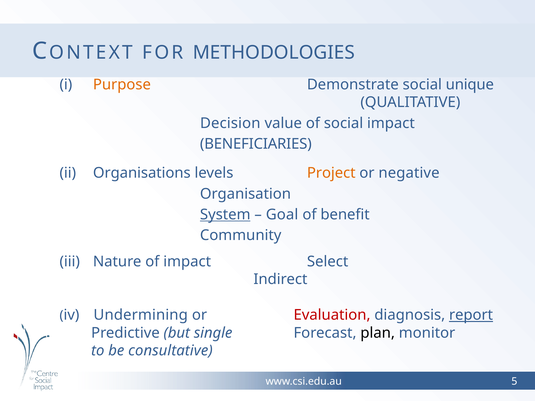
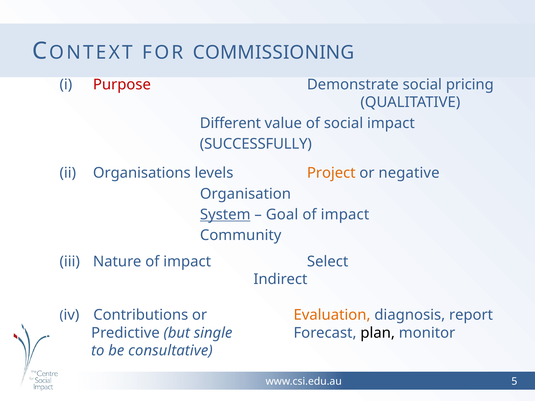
METHODOLOGIES: METHODOLOGIES -> COMMISSIONING (274, 53)
Purpose colour: orange -> red (122, 85)
unique: unique -> pricing (470, 85)
Decision: Decision -> Different (230, 123)
BENEFICIARIES: BENEFICIARIES -> SUCCESSFULLY (256, 144)
benefit: benefit -> impact (345, 215)
Undermining: Undermining -> Contributions (141, 315)
Evaluation colour: red -> orange (332, 315)
report underline: present -> none (471, 315)
